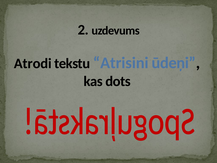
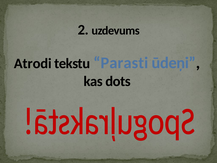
Atrisini: Atrisini -> Parasti (121, 63)
